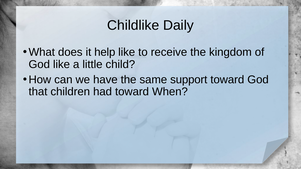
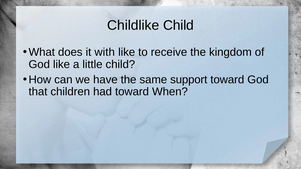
Childlike Daily: Daily -> Child (178, 25)
help: help -> with (105, 52)
